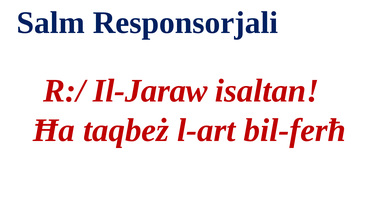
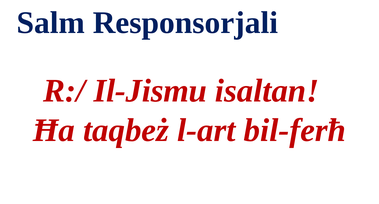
Il-Jaraw: Il-Jaraw -> Il-Jismu (150, 91)
